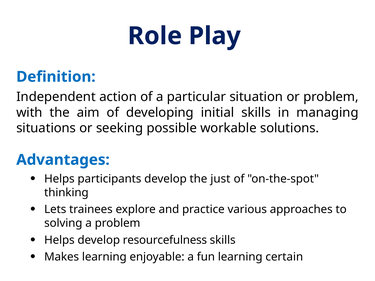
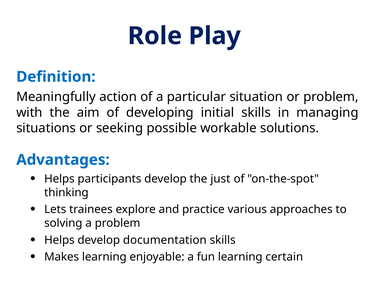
Independent: Independent -> Meaningfully (56, 97)
resourcefulness: resourcefulness -> documentation (165, 240)
